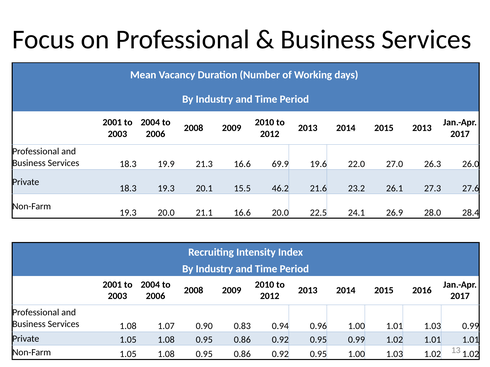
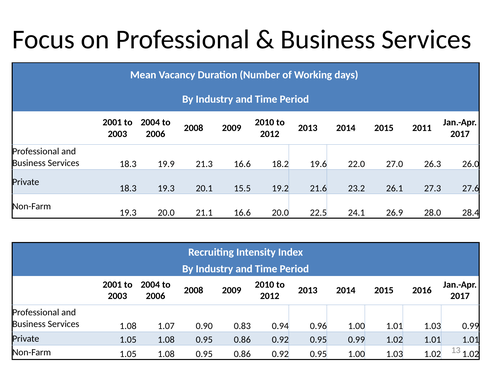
2015 2013: 2013 -> 2011 (422, 128)
69.9: 69.9 -> 18.2 (280, 164)
46.2: 46.2 -> 19.2 (280, 189)
